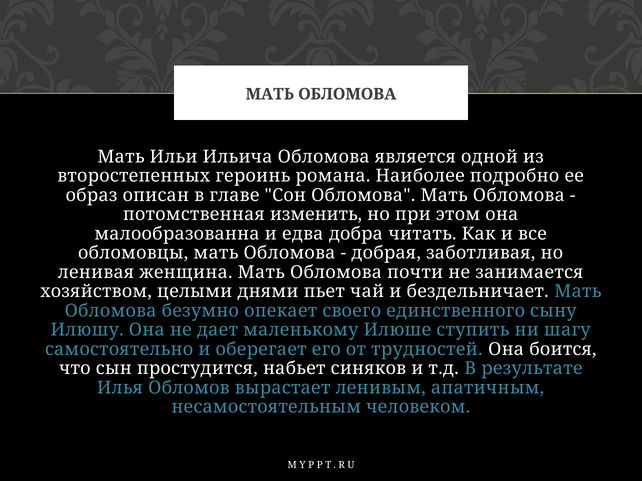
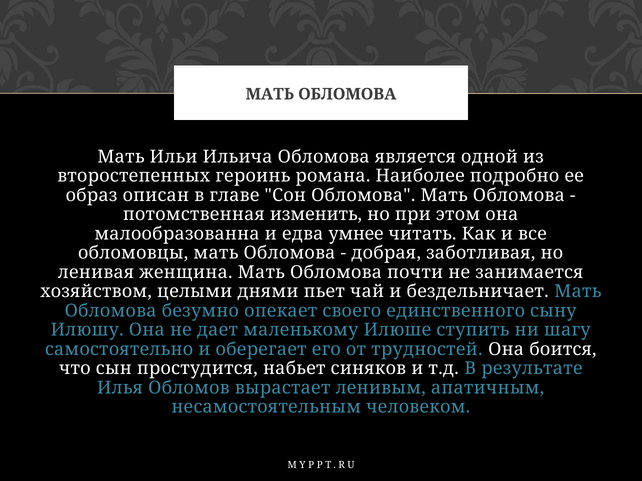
добра: добра -> умнее (356, 234)
